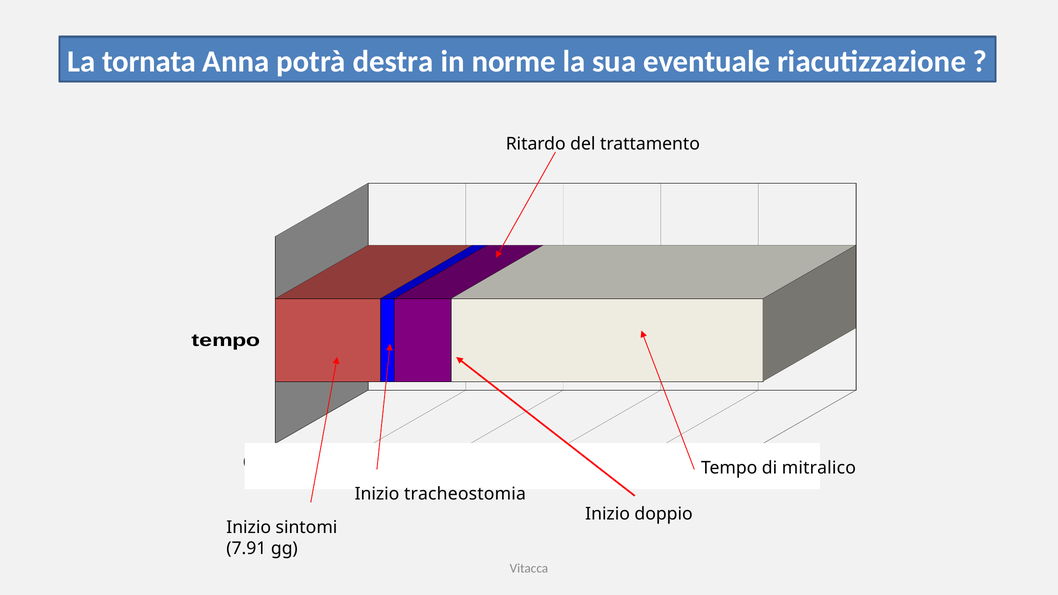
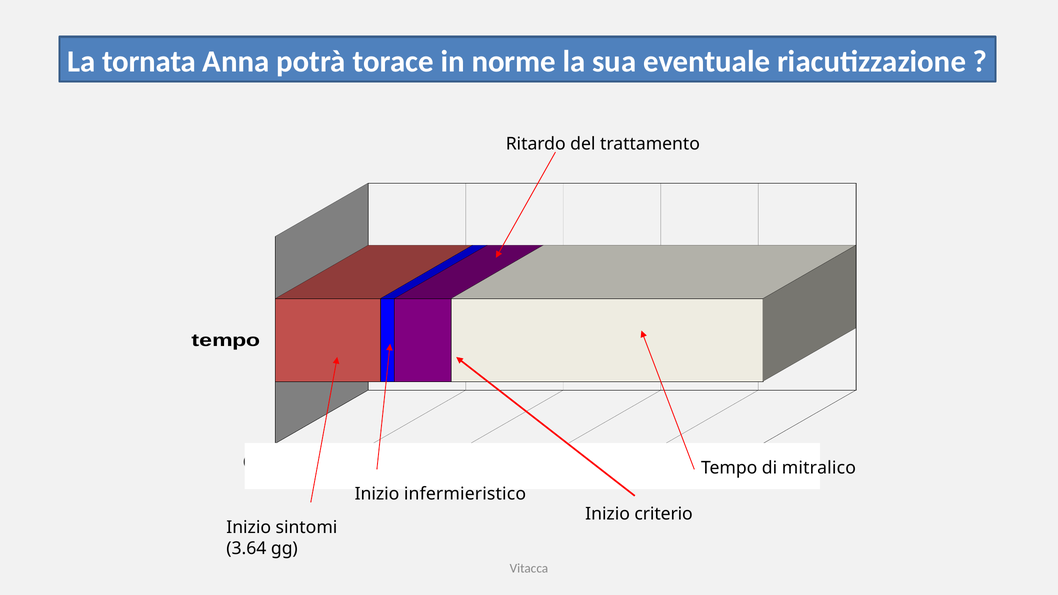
destra: destra -> torace (393, 61)
tracheostomia: tracheostomia -> infermieristico (465, 494)
doppio: doppio -> criterio (664, 514)
7.91: 7.91 -> 3.64 (246, 548)
